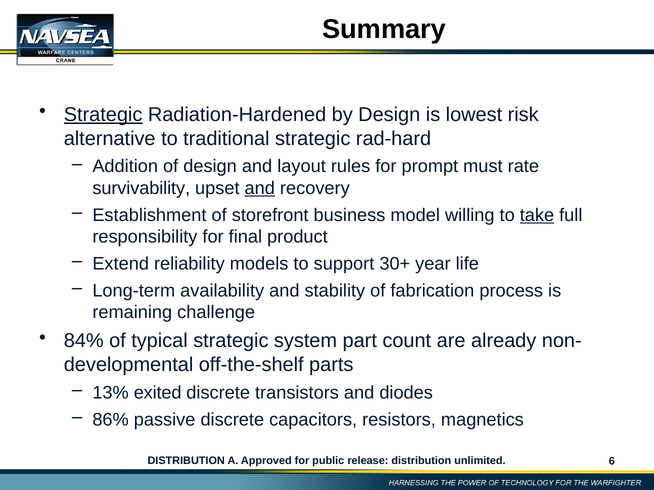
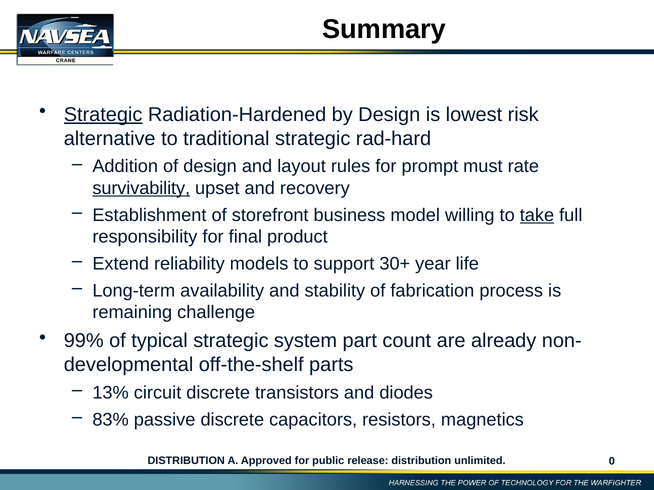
survivability underline: none -> present (141, 188)
and underline: present -> none (260, 188)
84%: 84% -> 99% (84, 341)
exited: exited -> circuit (158, 393)
86%: 86% -> 83% (111, 420)
6: 6 -> 0 (612, 462)
